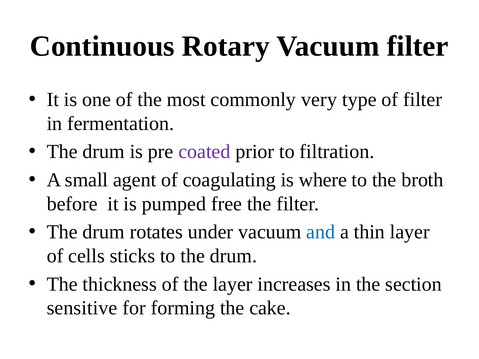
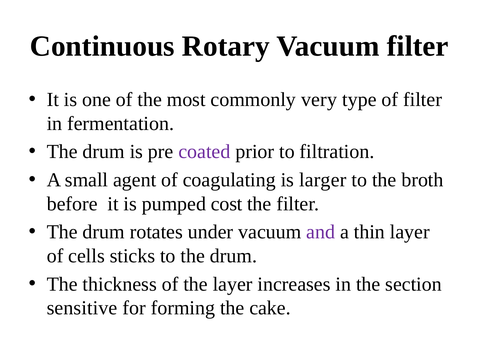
where: where -> larger (323, 180)
free: free -> cost (227, 204)
and colour: blue -> purple (321, 232)
